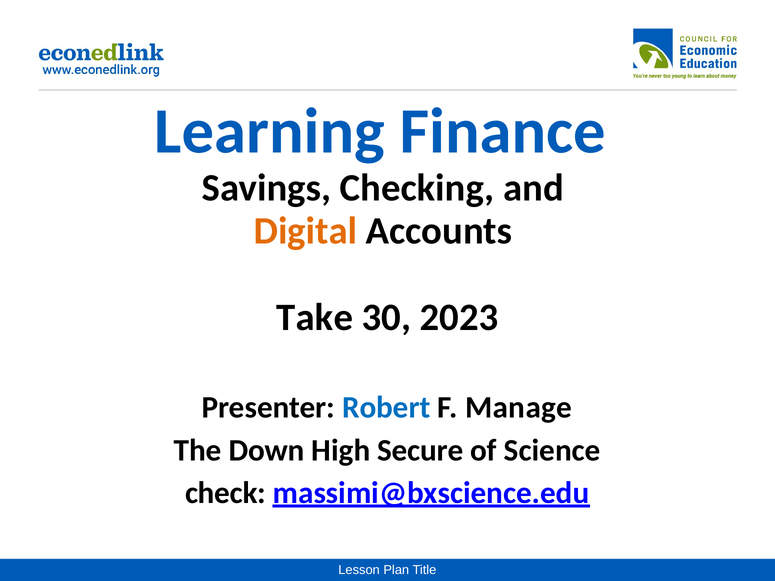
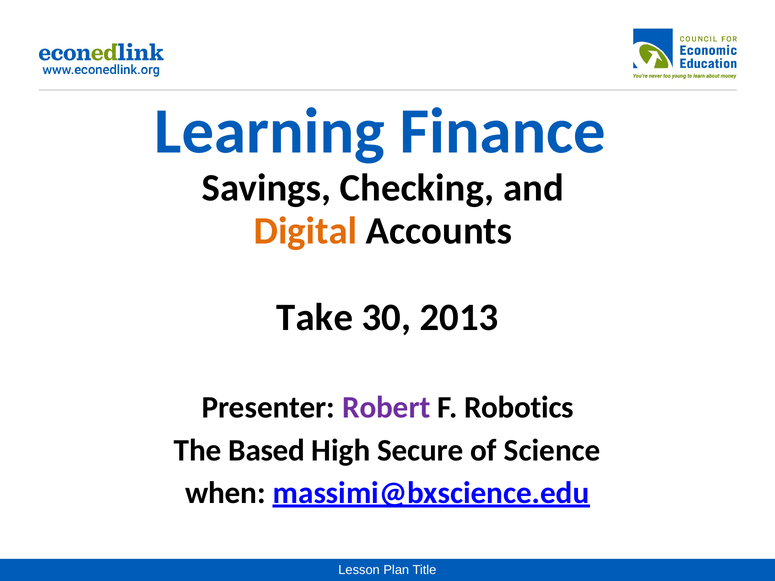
2023: 2023 -> 2013 (459, 317)
Robert colour: blue -> purple (386, 407)
Manage: Manage -> Robotics (519, 407)
Down: Down -> Based (267, 451)
check: check -> when (225, 493)
